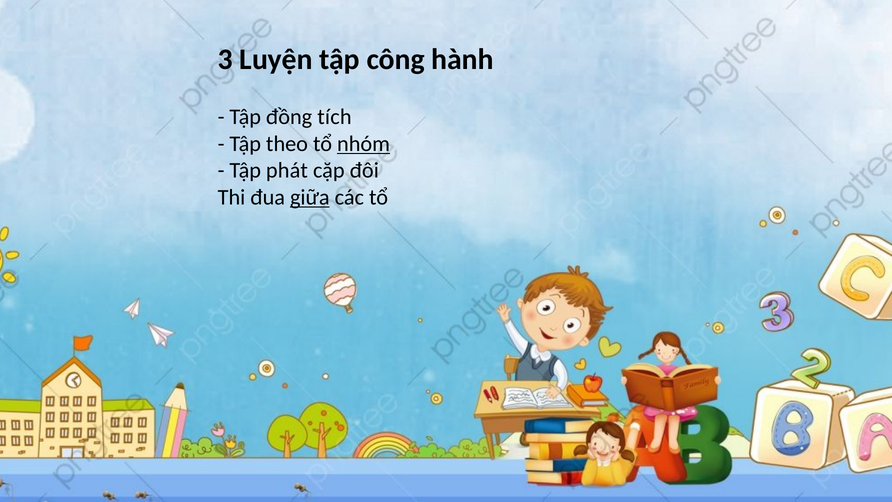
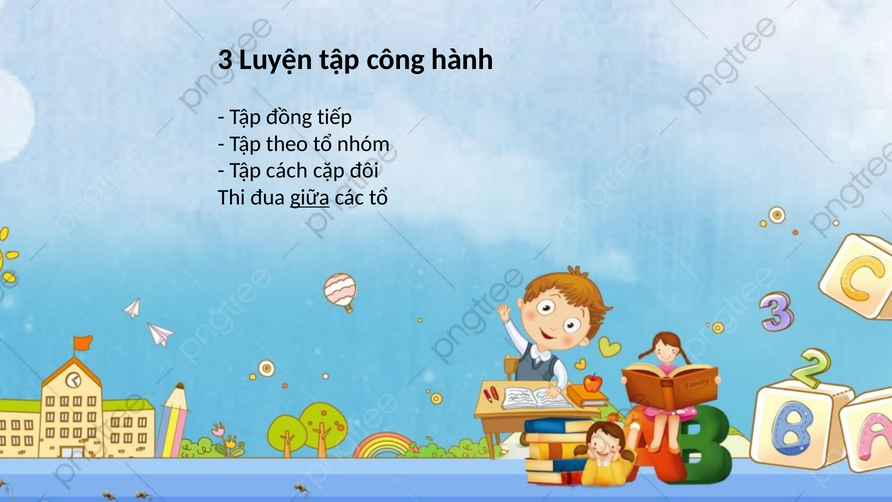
tích: tích -> tiếp (335, 117)
nhóm underline: present -> none (364, 144)
phát: phát -> cách (287, 171)
